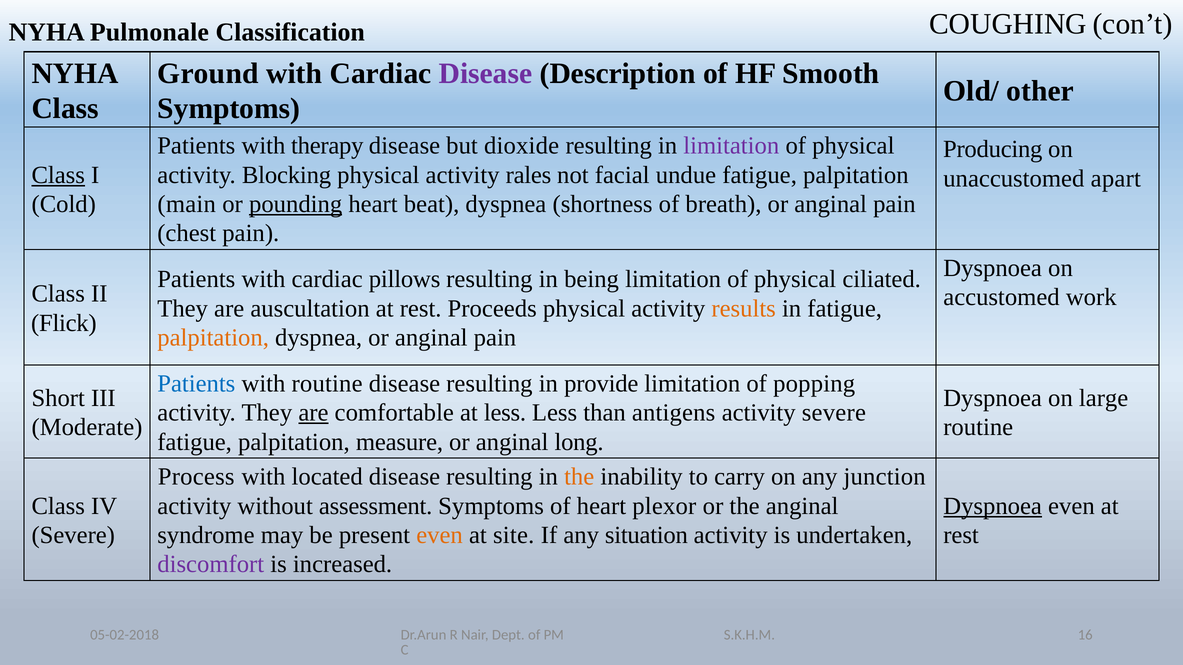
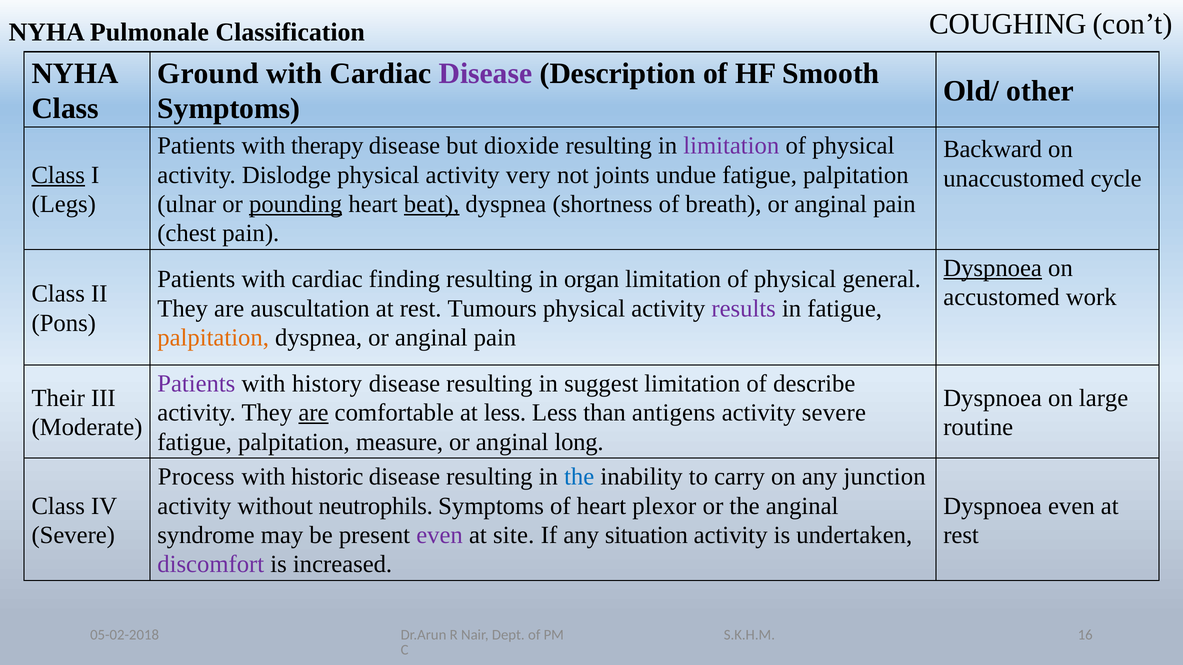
Producing: Producing -> Backward (993, 149)
Blocking: Blocking -> Dislodge (286, 175)
rales: rales -> very (528, 175)
facial: facial -> joints (622, 175)
apart: apart -> cycle (1116, 179)
Cold: Cold -> Legs (64, 204)
main: main -> ulnar (187, 204)
beat underline: none -> present (432, 204)
Dyspnoea underline: none -> present (993, 268)
pillows: pillows -> finding (404, 279)
being: being -> organ (592, 279)
ciliated: ciliated -> general (882, 279)
Proceeds: Proceeds -> Tumours (492, 309)
results colour: orange -> purple (744, 309)
Flick: Flick -> Pons (64, 323)
Patients colour: blue -> purple (196, 384)
with routine: routine -> history (327, 384)
provide: provide -> suggest (601, 384)
popping: popping -> describe (814, 384)
Short: Short -> Their (58, 398)
located: located -> historic (327, 477)
the colour: orange -> blue (579, 477)
assessment: assessment -> neutrophils (376, 506)
Dyspnoea underline: present -> none (993, 506)
even colour: orange -> purple (440, 535)
